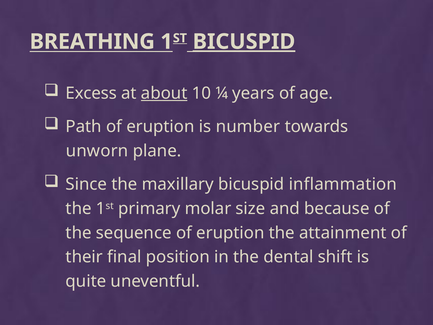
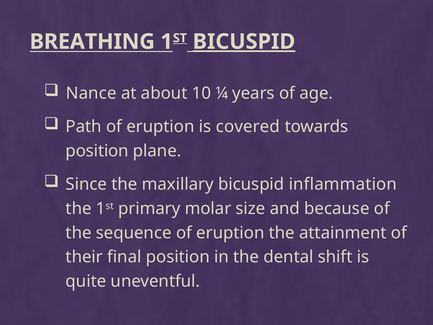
Excess: Excess -> Nance (91, 93)
about underline: present -> none (164, 93)
number: number -> covered (248, 127)
unworn: unworn -> position (97, 151)
